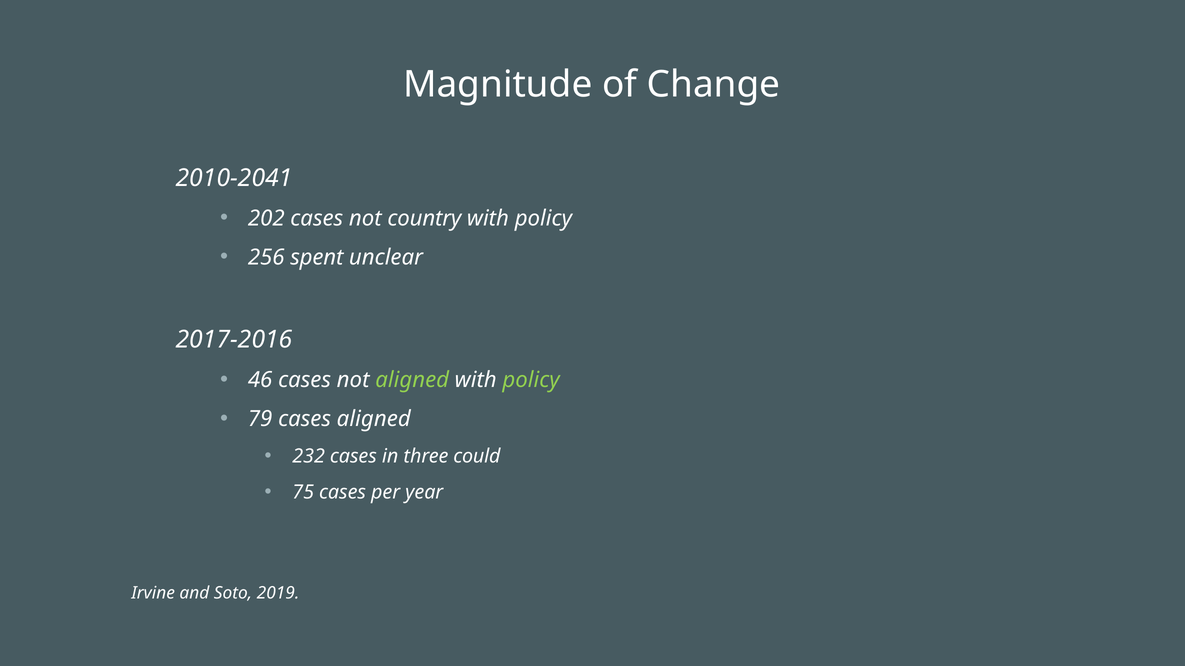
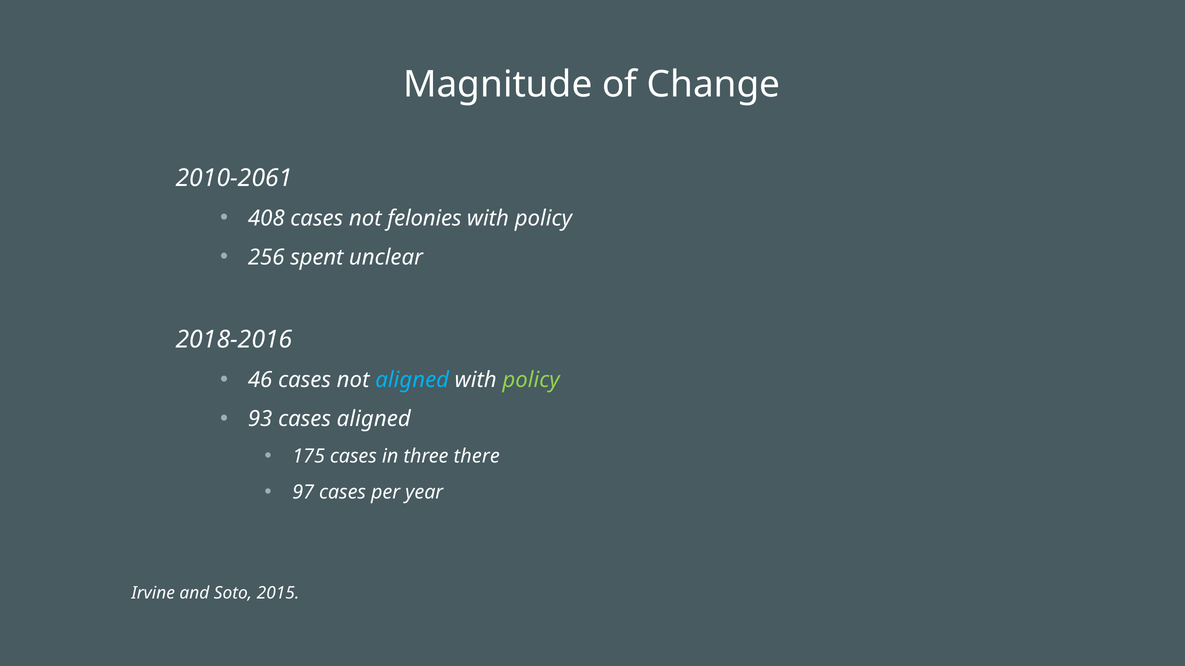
2010-2041: 2010-2041 -> 2010-2061 (234, 178)
202: 202 -> 408 (266, 218)
country: country -> felonies (424, 218)
2017-2016: 2017-2016 -> 2018-2016 (234, 340)
aligned colour: light green -> light blue (412, 380)
79: 79 -> 93 (260, 419)
232: 232 -> 175 (309, 457)
could: could -> there (477, 457)
75: 75 -> 97 (303, 493)
2019: 2019 -> 2015 (278, 593)
